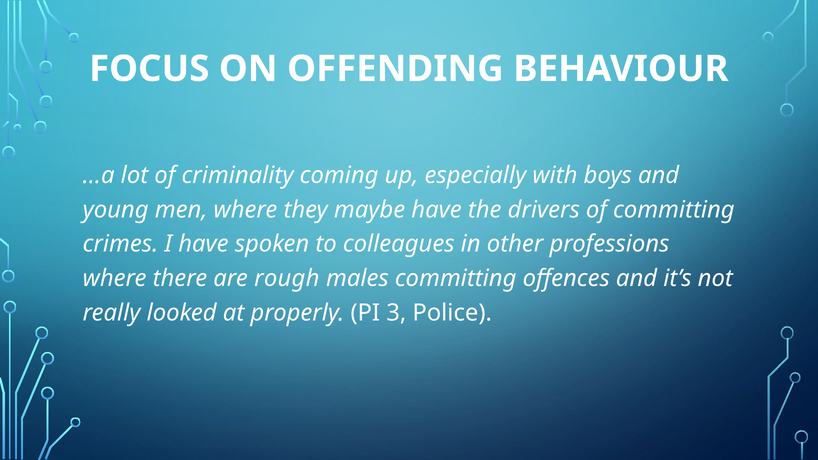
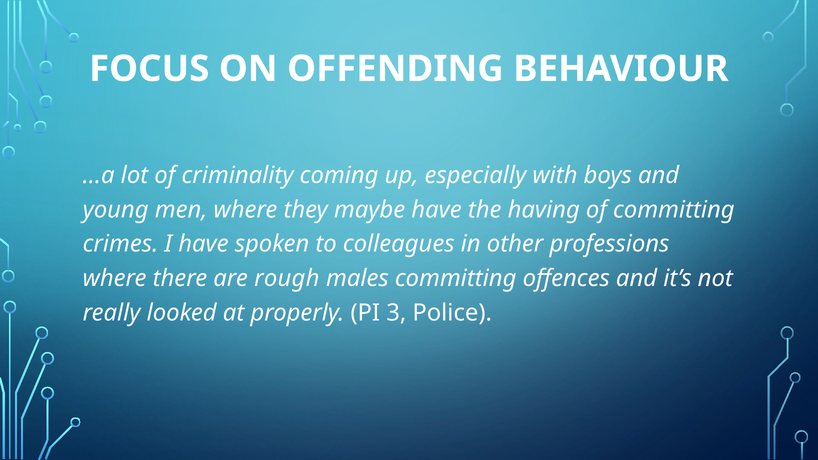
drivers: drivers -> having (544, 210)
